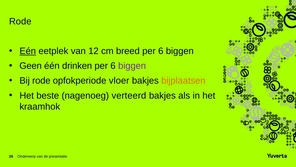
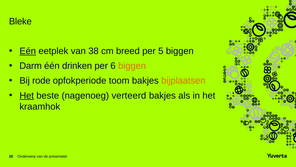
Rode: Rode -> Bleke (20, 21)
12: 12 -> 38 (93, 51)
breed per 6: 6 -> 5 (161, 51)
Geen: Geen -> Darm (31, 66)
biggen colour: purple -> orange (132, 66)
vloer: vloer -> toom (119, 80)
Het underline: none -> present (27, 95)
